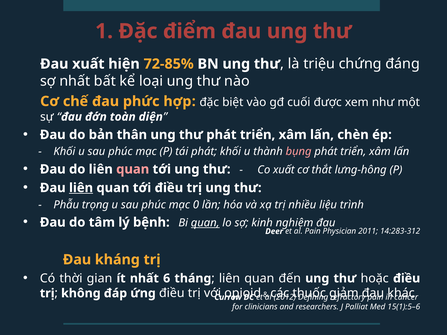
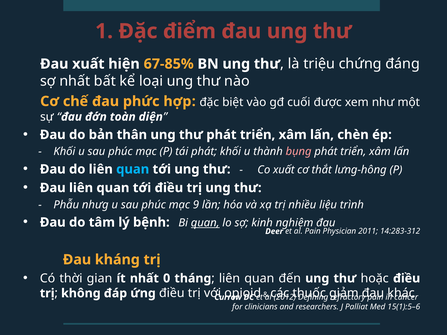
72-85%: 72-85% -> 67-85% (169, 64)
quan colour: pink -> light blue (133, 169)
liên underline: present -> none (81, 188)
trọng: trọng -> nhưg (95, 205)
0: 0 -> 9 (196, 205)
6: 6 -> 0 (167, 279)
